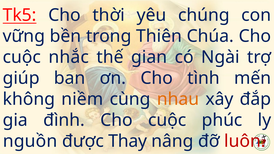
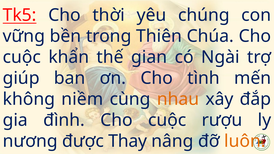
nhắc: nhắc -> khẩn (69, 57)
phúc: phúc -> rượu (222, 120)
nguồn: nguồn -> nương (30, 141)
luôn colour: red -> orange (245, 141)
